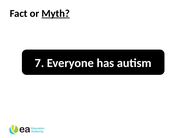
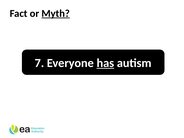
has underline: none -> present (105, 63)
